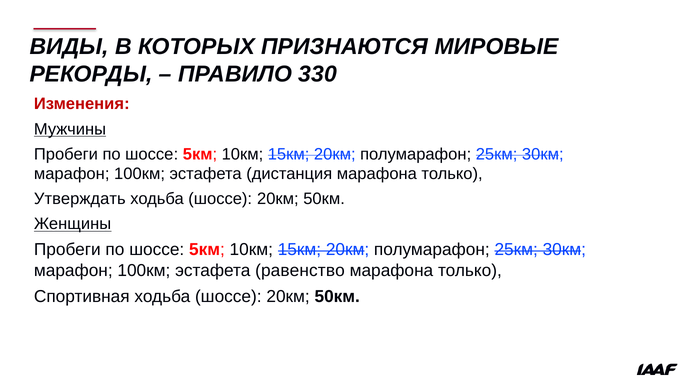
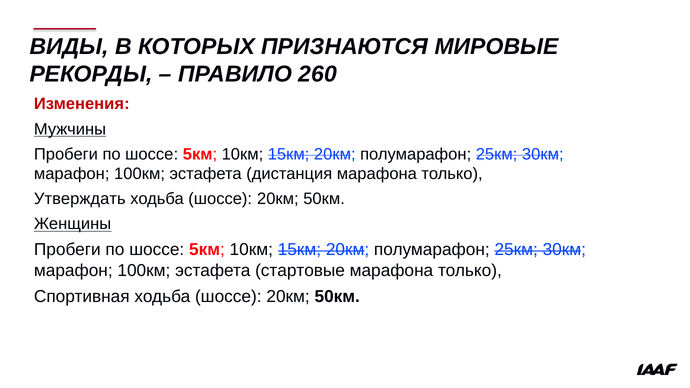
330: 330 -> 260 (318, 74)
равенство: равенство -> стартовые (300, 270)
